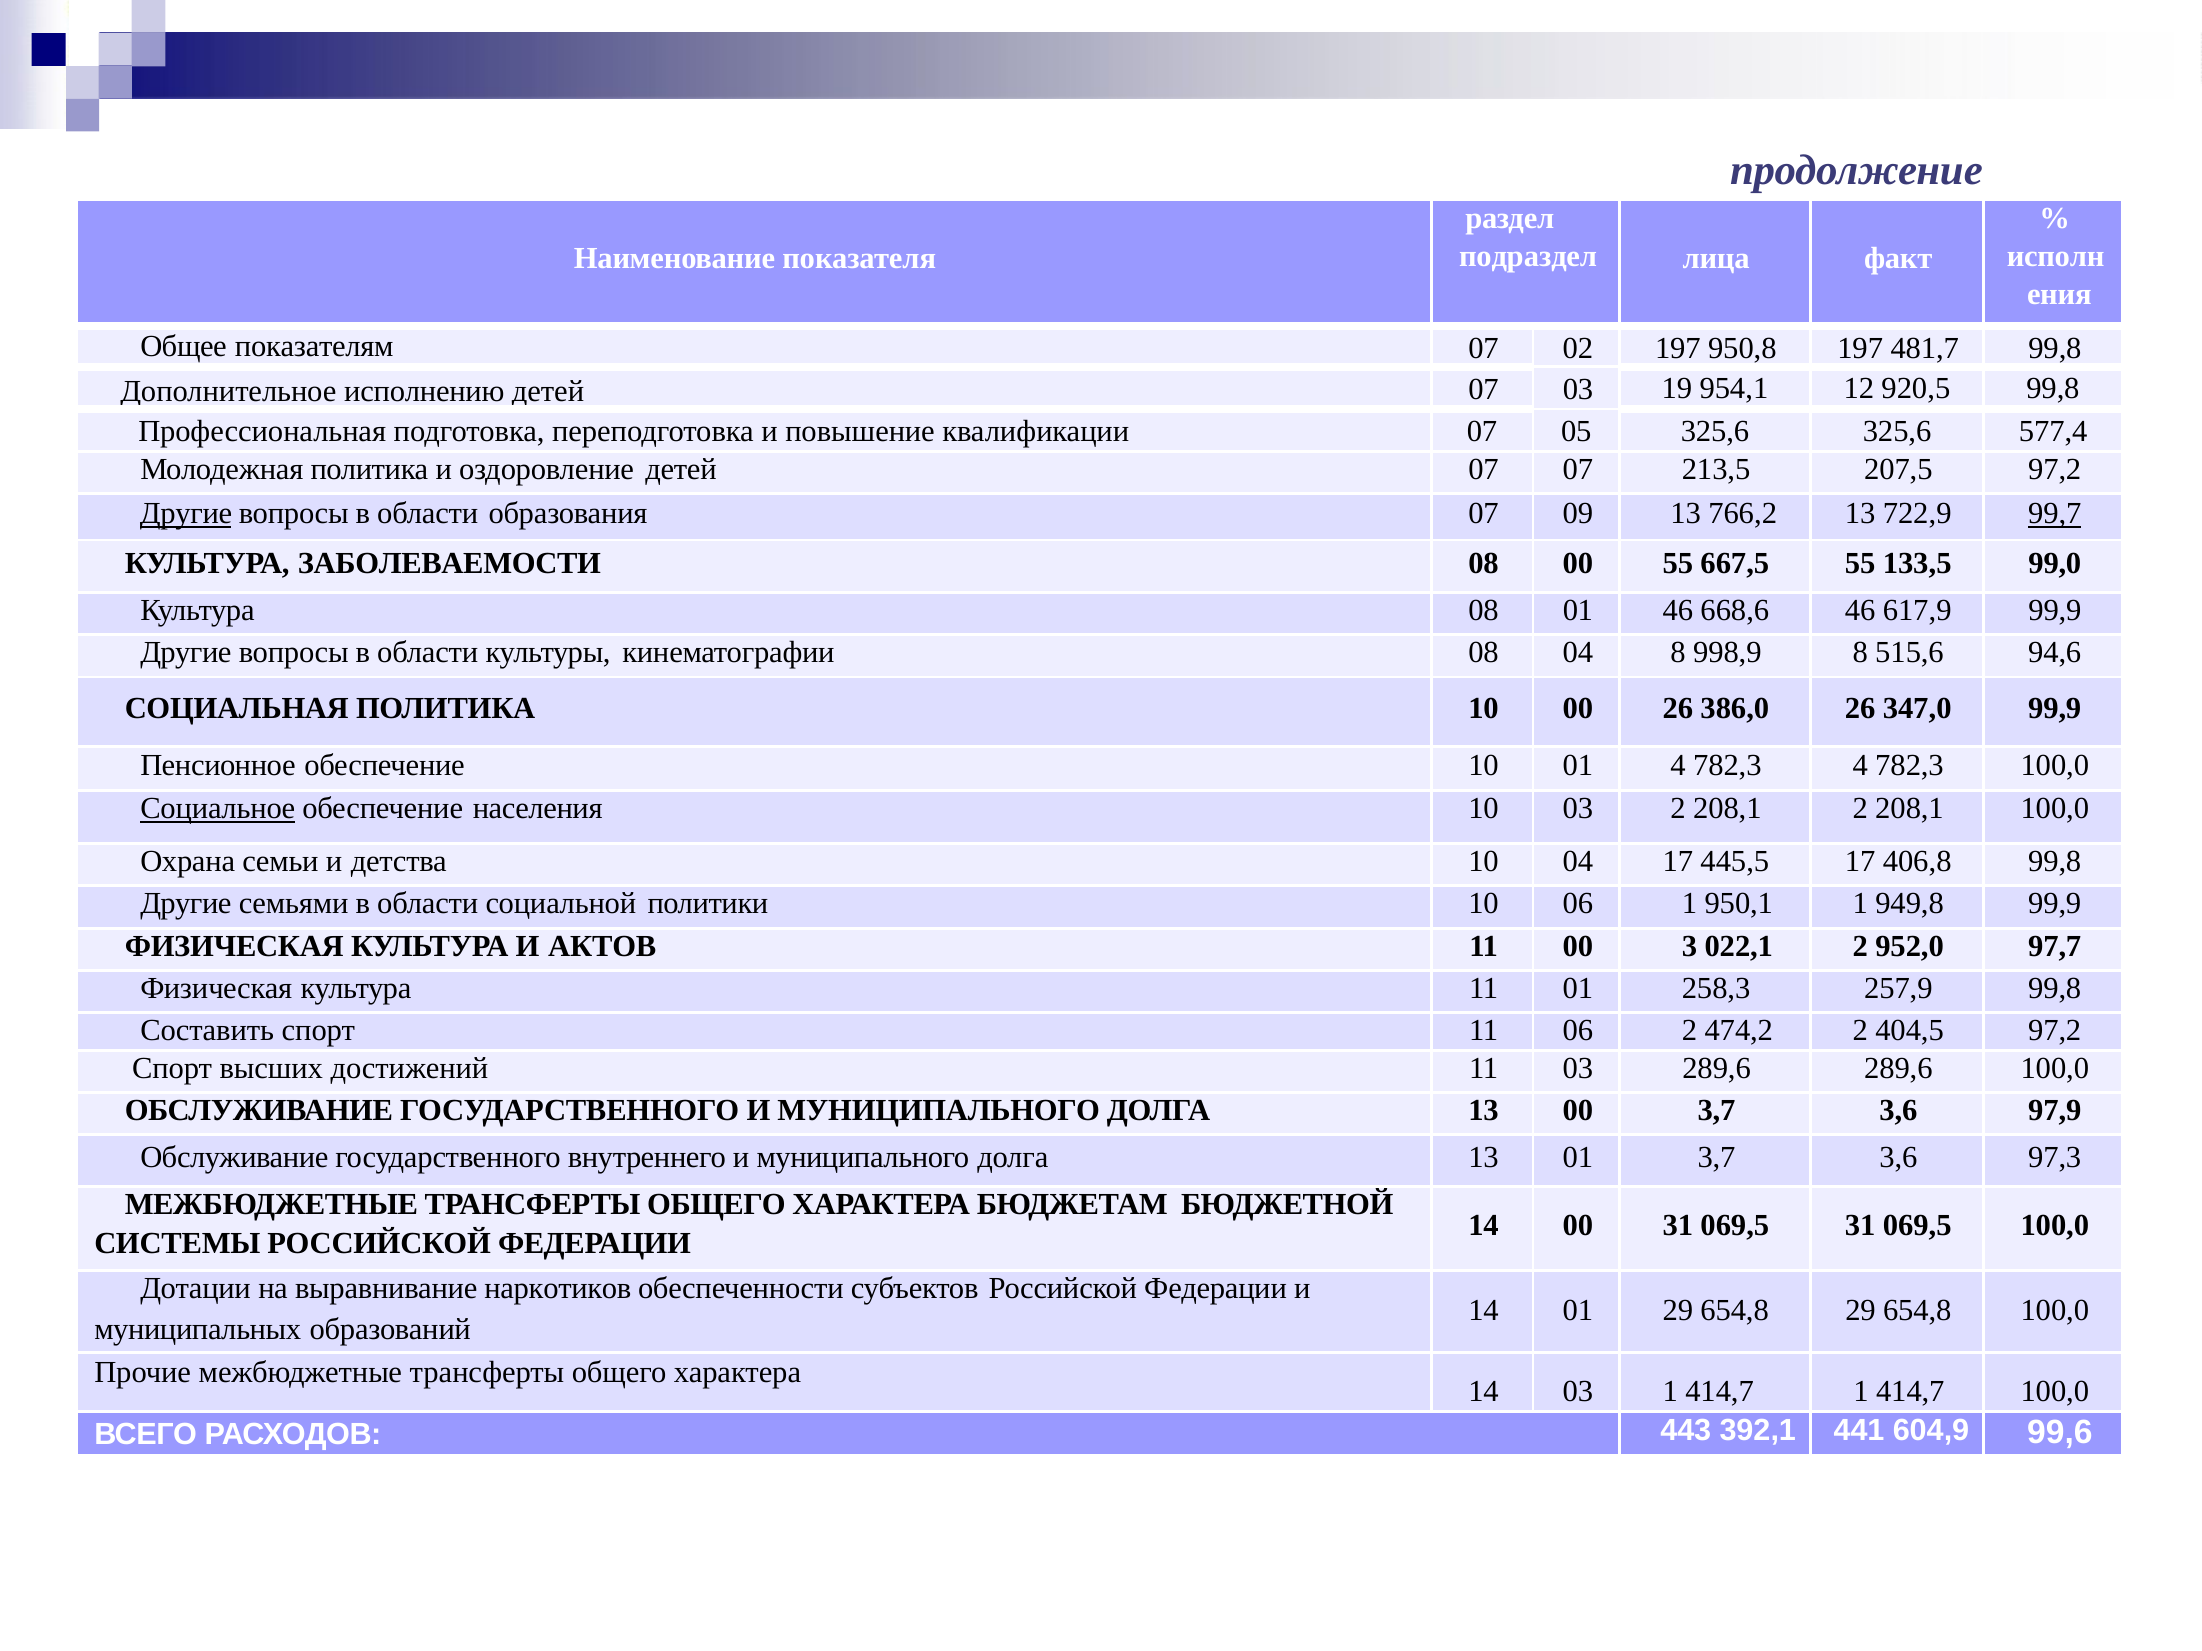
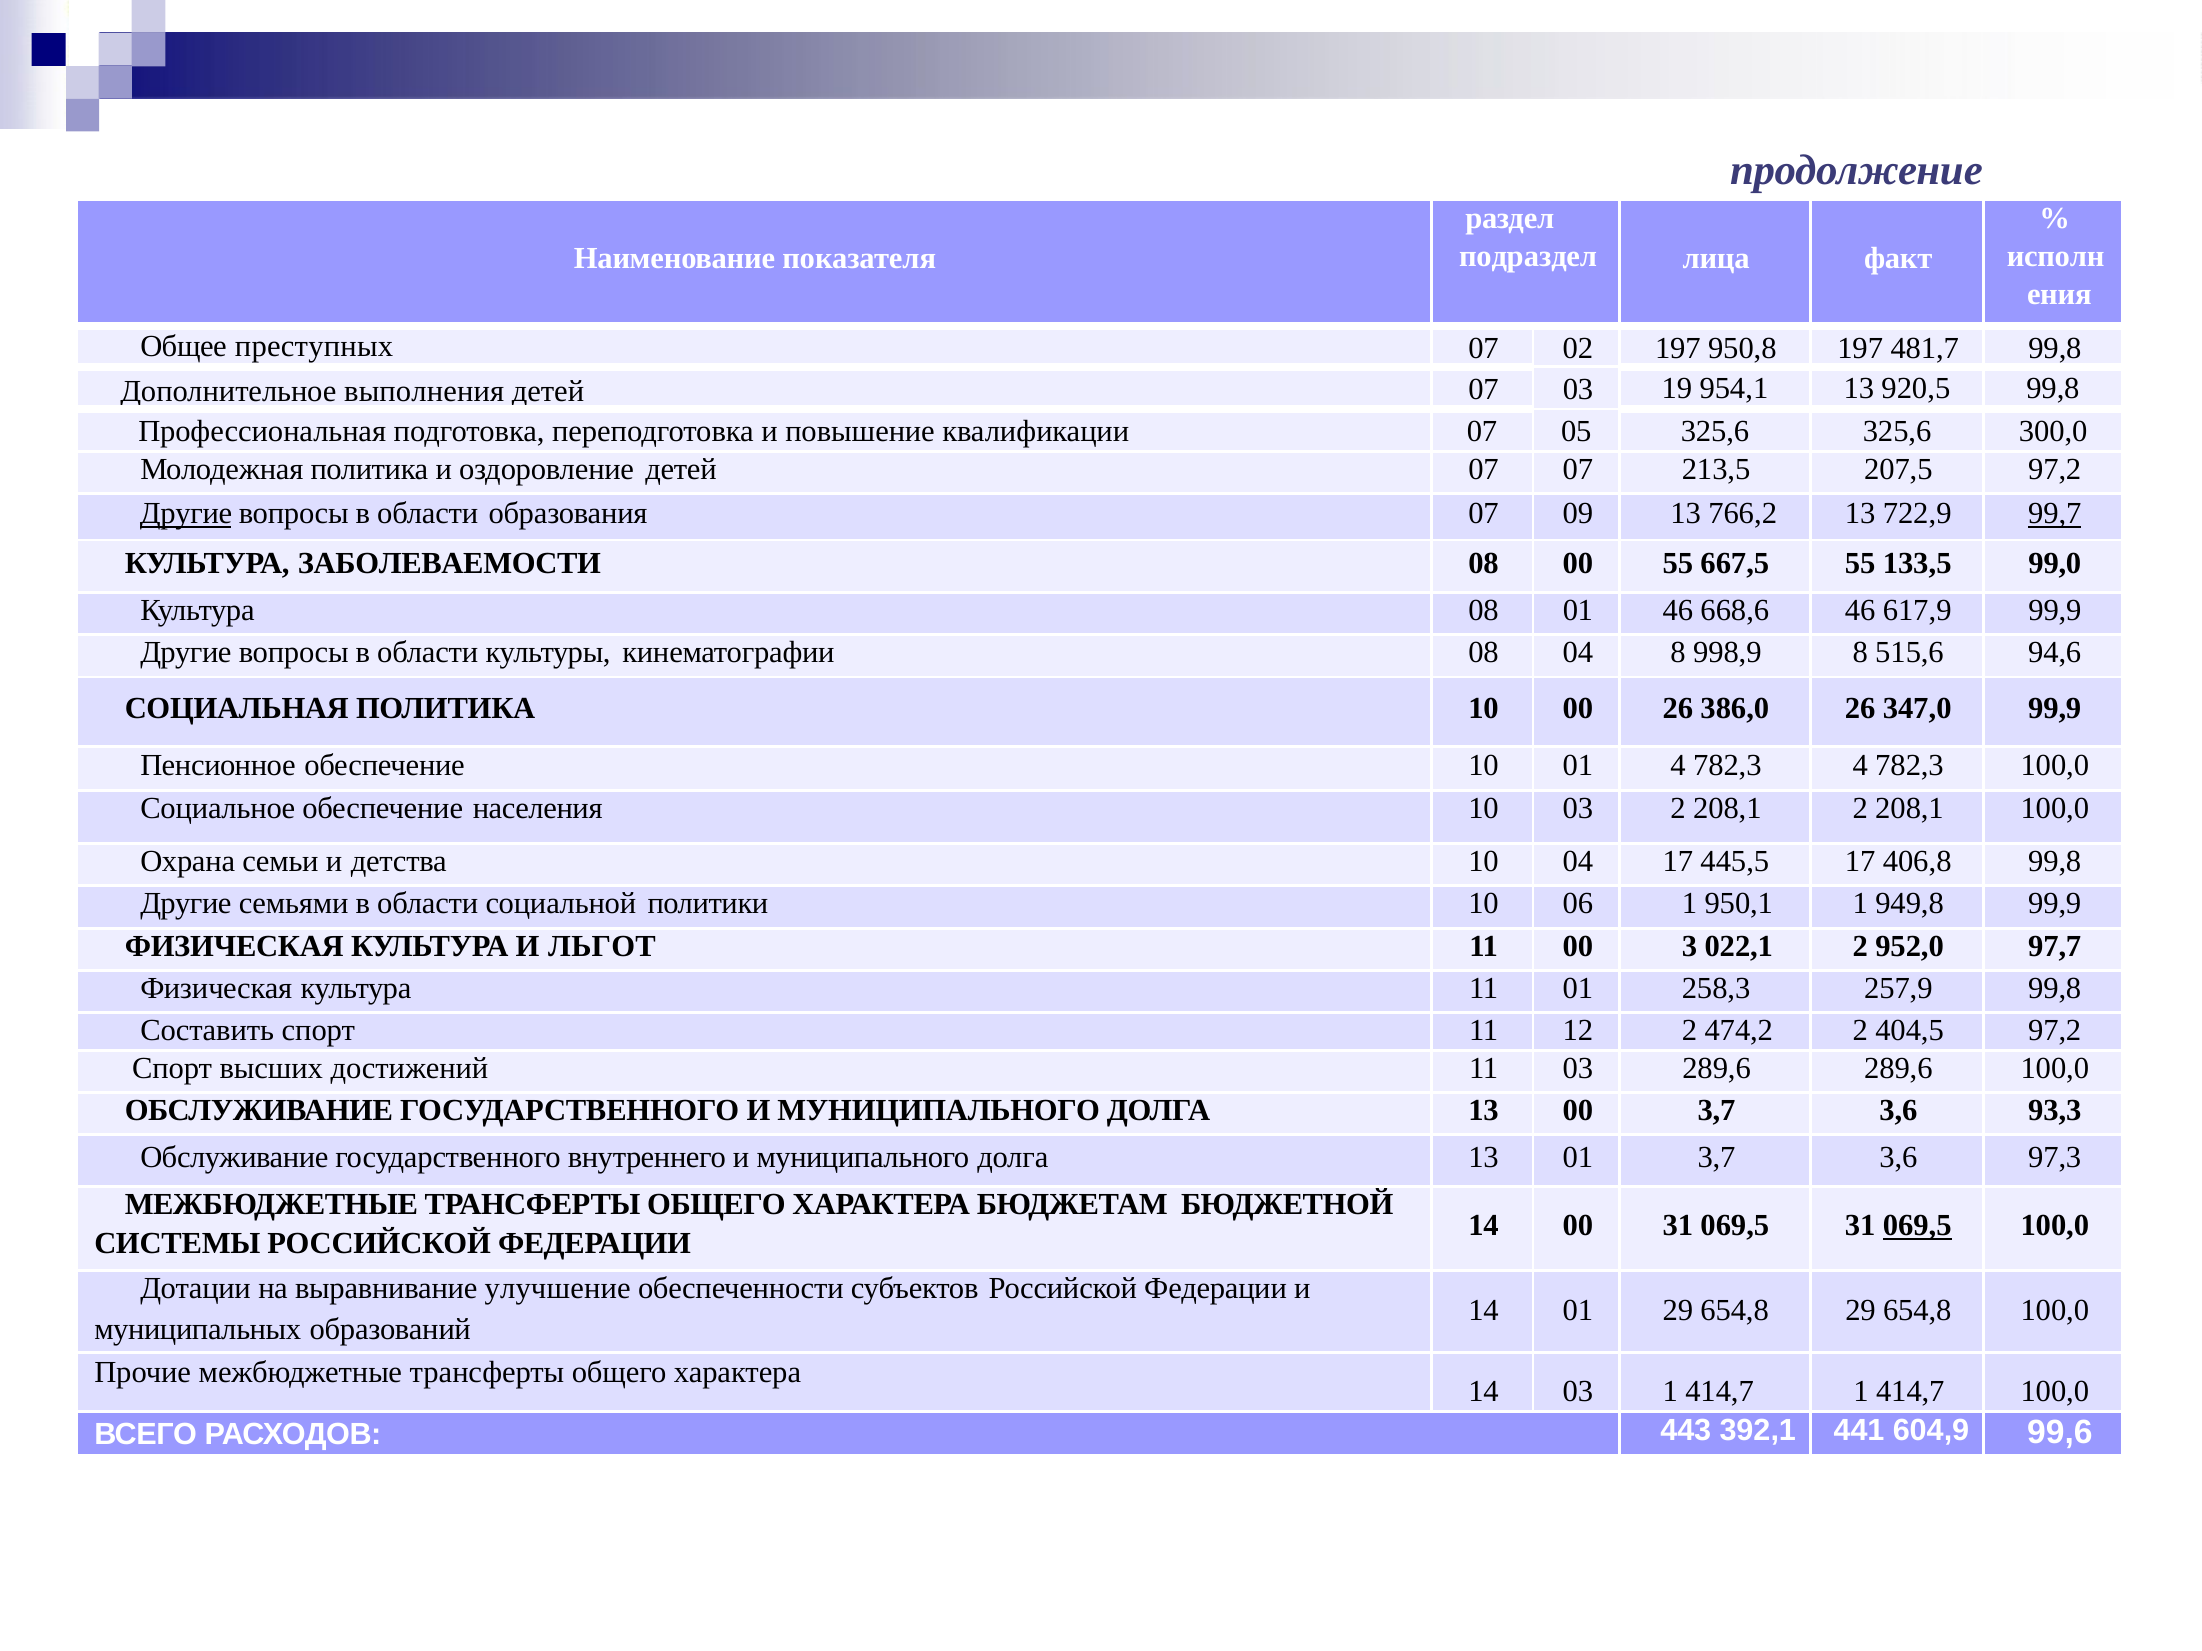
показателям: показателям -> преступных (314, 347)
исполнению: исполнению -> выполнения (424, 391)
954,1 12: 12 -> 13 (1859, 389)
577,4: 577,4 -> 300,0 (2053, 431)
Социальное underline: present -> none (218, 809)
АКТОВ: АКТОВ -> ЛЬГОТ (602, 947)
11 06: 06 -> 12 (1578, 1031)
97,9: 97,9 -> 93,3 (2055, 1111)
069,5 underline: none -> present (1917, 1226)
наркотиков: наркотиков -> улучшение (558, 1289)
